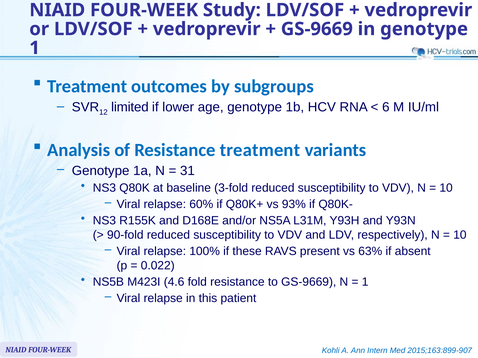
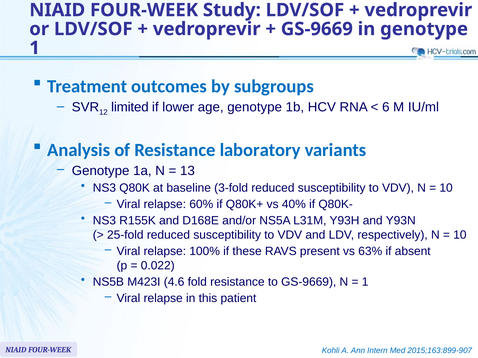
Resistance treatment: treatment -> laboratory (260, 150)
31: 31 -> 13 (187, 171)
93%: 93% -> 40% (294, 205)
90-fold: 90-fold -> 25-fold (125, 235)
